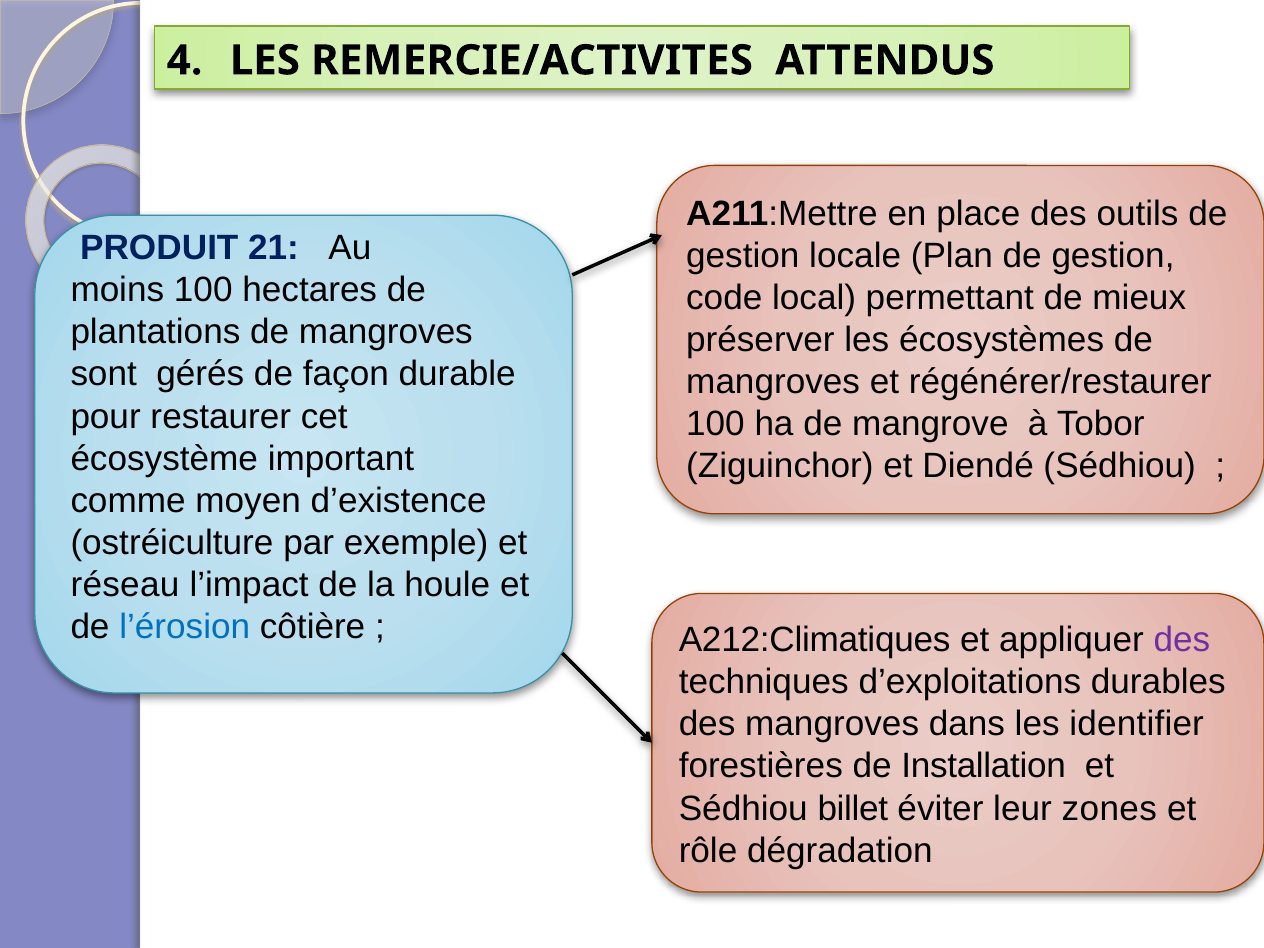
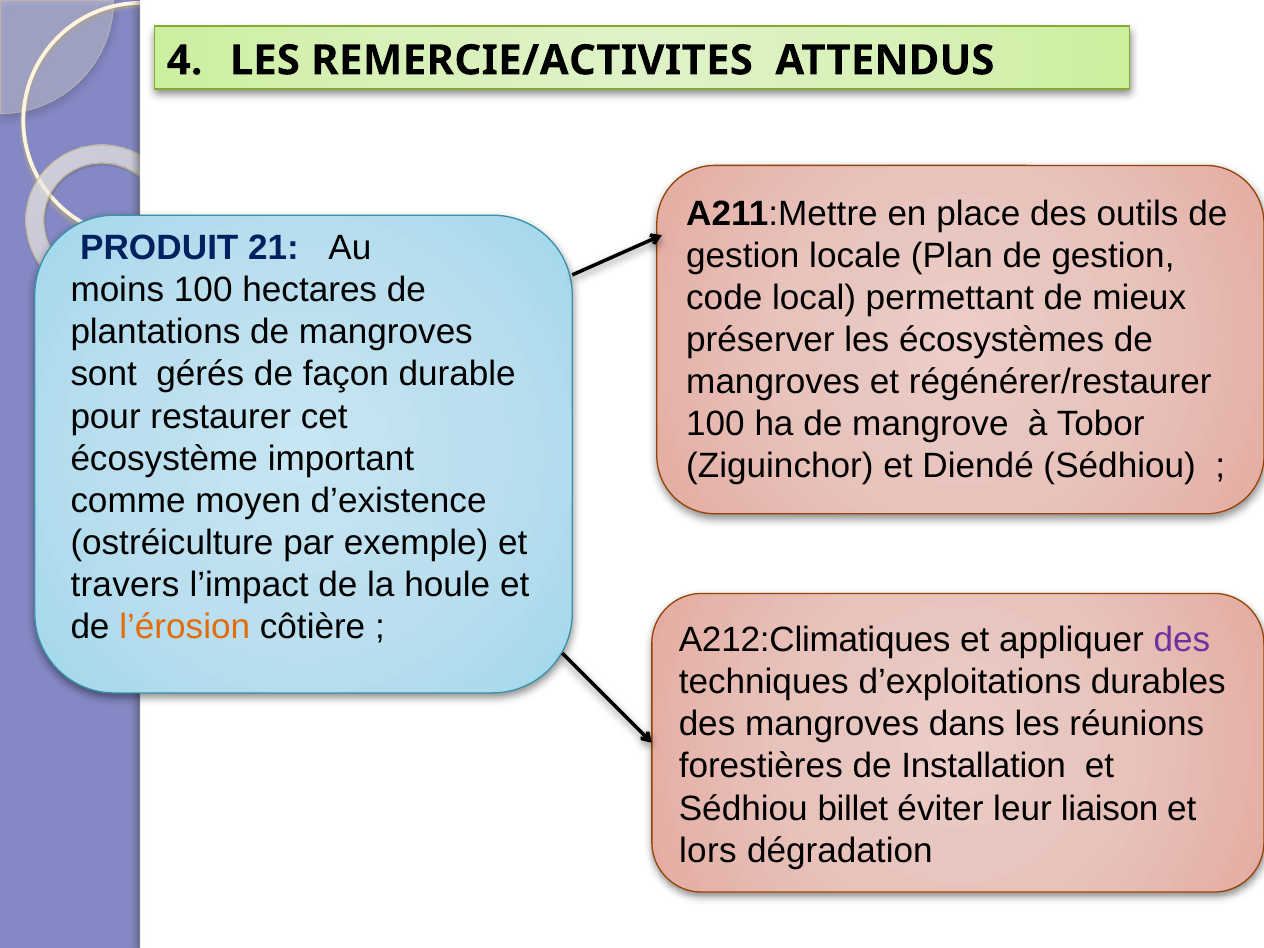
réseau: réseau -> travers (125, 585)
l’érosion colour: blue -> orange (185, 627)
identifier: identifier -> réunions (1137, 724)
zones: zones -> liaison (1110, 808)
rôle: rôle -> lors (708, 851)
